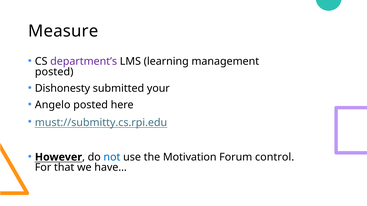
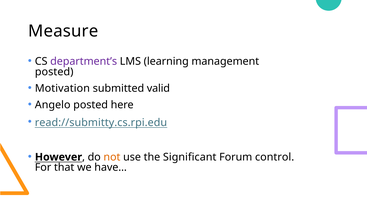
Dishonesty: Dishonesty -> Motivation (62, 89)
your: your -> valid (158, 89)
must://submitty.cs.rpi.edu: must://submitty.cs.rpi.edu -> read://submitty.cs.rpi.edu (101, 123)
not colour: blue -> orange (112, 157)
Motivation: Motivation -> Significant (190, 157)
